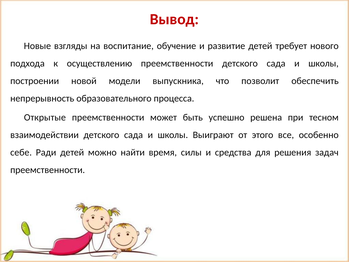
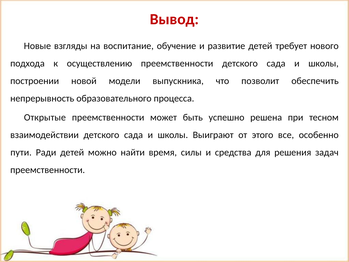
себе: себе -> пути (21, 152)
